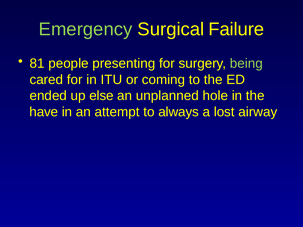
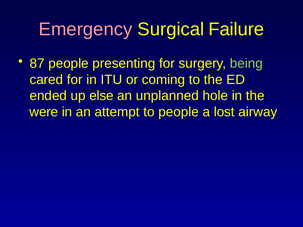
Emergency colour: light green -> pink (86, 29)
81: 81 -> 87 (37, 64)
have: have -> were (44, 112)
to always: always -> people (179, 112)
